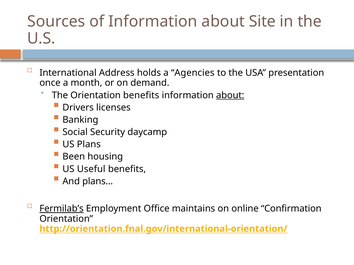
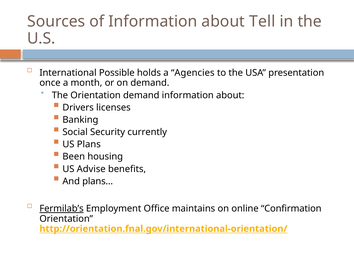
Site: Site -> Tell (262, 22)
Address: Address -> Possible (117, 73)
Orientation benefits: benefits -> demand (141, 95)
about underline: present -> none (230, 95)
daycamp: daycamp -> currently (147, 132)
Useful: Useful -> Advise (91, 169)
